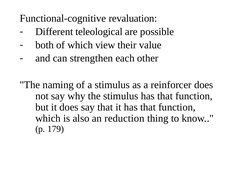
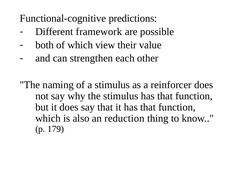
revaluation: revaluation -> predictions (133, 18)
teleological: teleological -> framework (99, 32)
